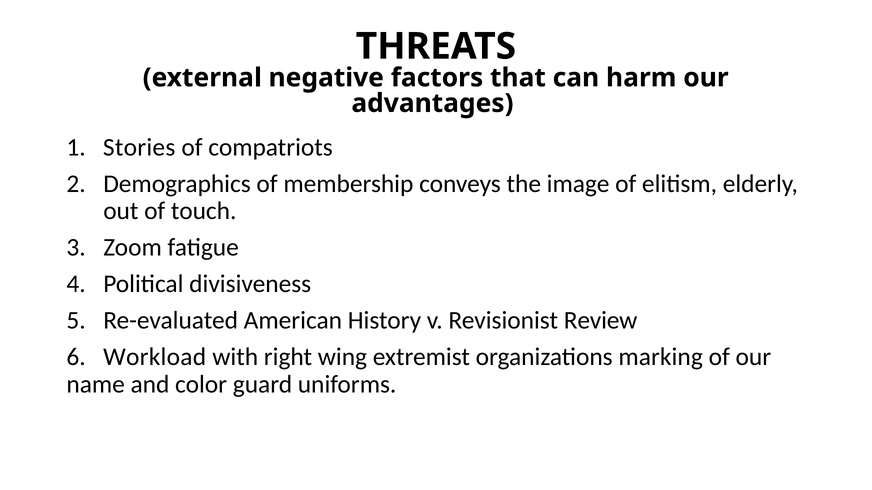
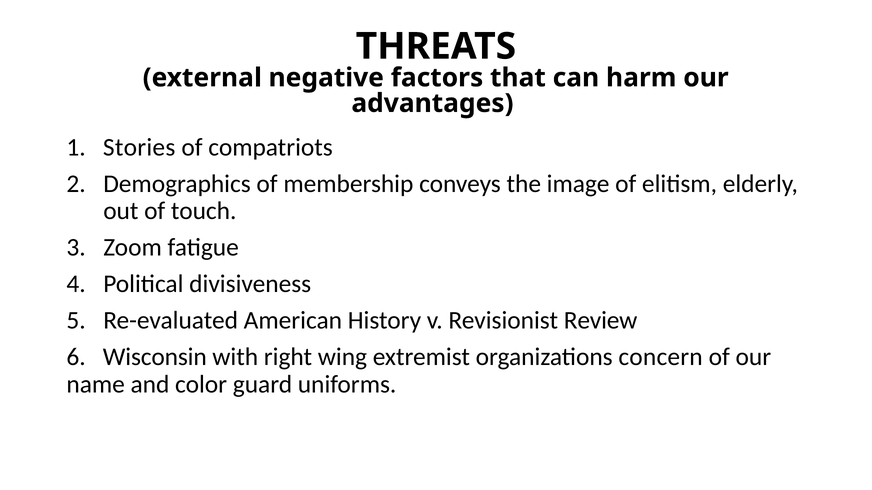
Workload: Workload -> Wisconsin (155, 357)
marking: marking -> concern (661, 357)
